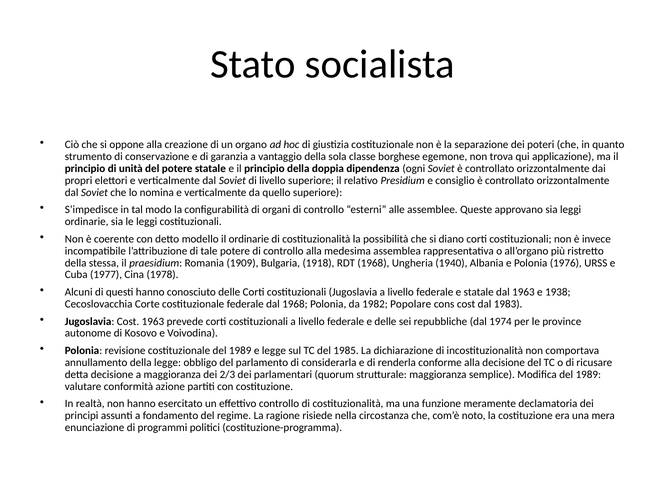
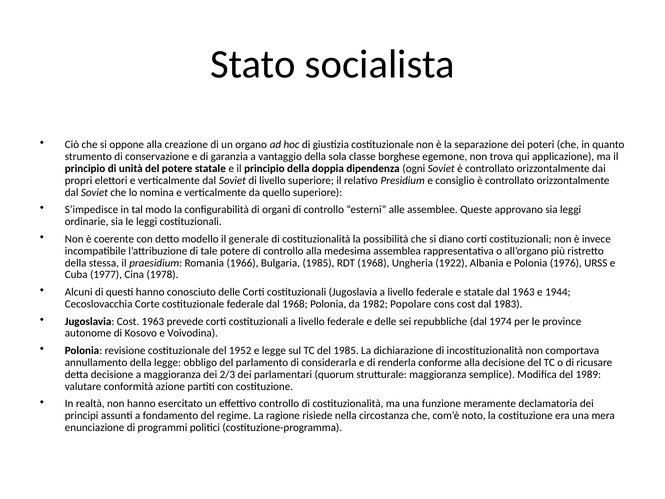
il ordinarie: ordinarie -> generale (249, 239)
1909: 1909 -> 1966 (243, 263)
Bulgaria 1918: 1918 -> 1985 (318, 263)
1940: 1940 -> 1922 (451, 263)
1938: 1938 -> 1944 (558, 292)
costituzionale del 1989: 1989 -> 1952 (240, 350)
